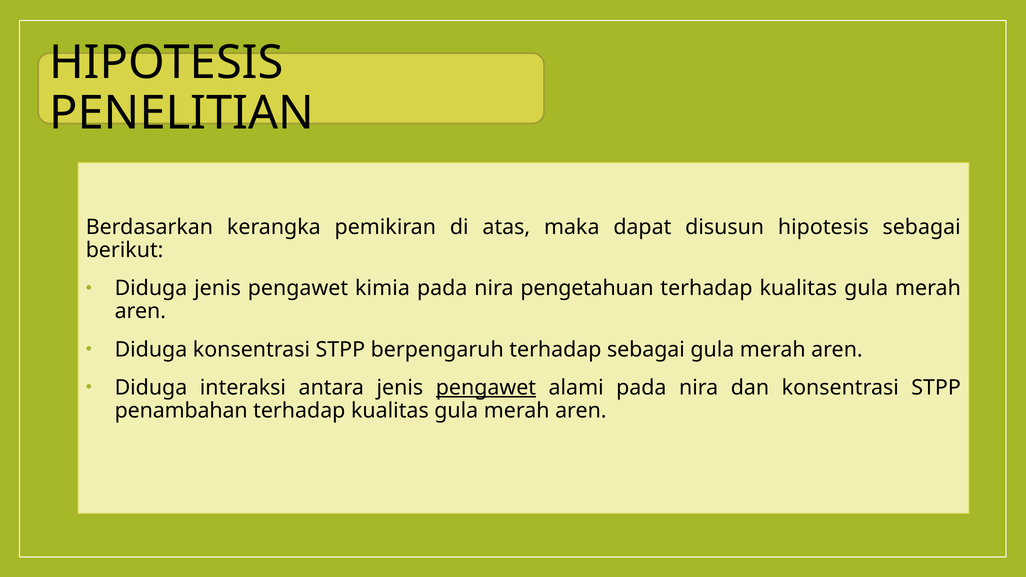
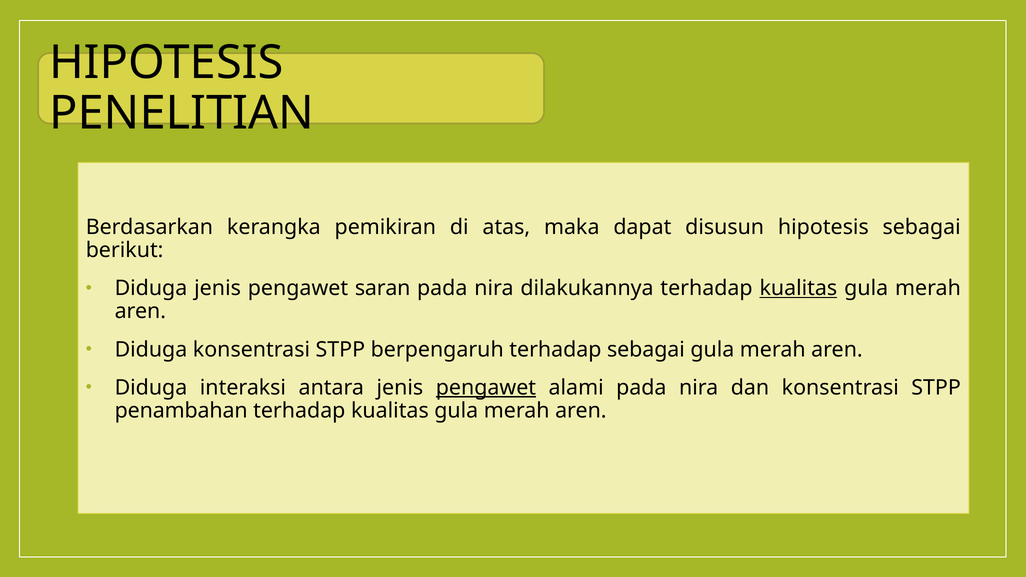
kimia: kimia -> saran (383, 288)
pengetahuan: pengetahuan -> dilakukannya (587, 288)
kualitas underline: none -> present (798, 288)
